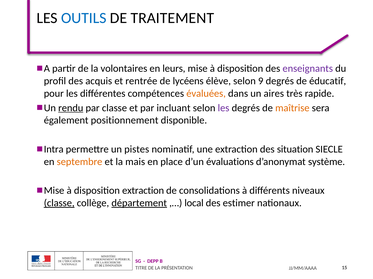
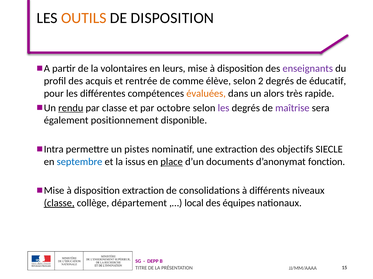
OUTILS colour: blue -> orange (84, 18)
DE TRAITEMENT: TRAITEMENT -> DISPOSITION (172, 18)
lycéens: lycéens -> comme (188, 81)
9: 9 -> 2 (261, 81)
aires: aires -> alors (274, 94)
incluant: incluant -> octobre (174, 108)
maîtrise colour: orange -> purple (292, 108)
situation: situation -> objectifs (295, 150)
septembre colour: orange -> blue (80, 162)
mais: mais -> issus (135, 162)
place underline: none -> present (172, 162)
évaluations: évaluations -> documents (230, 162)
système: système -> fonction (327, 162)
département underline: present -> none (139, 203)
estimer: estimer -> équipes (239, 203)
